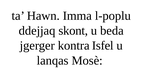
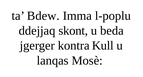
Hawn: Hawn -> Bdew (43, 16)
Isfel: Isfel -> Kull (103, 46)
